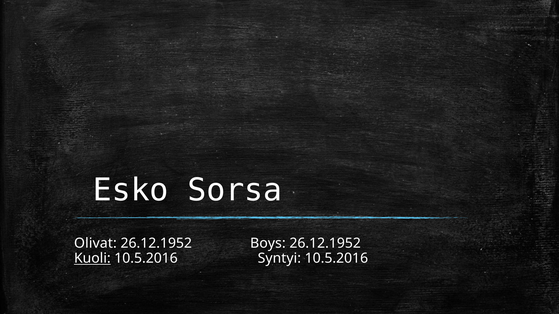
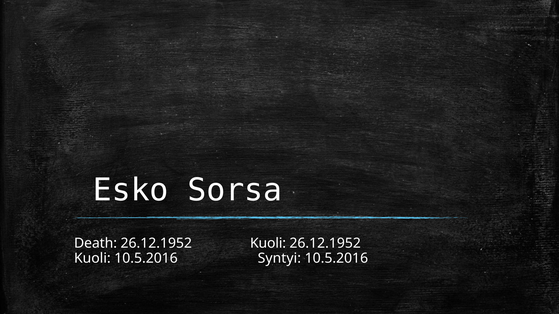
Olivat: Olivat -> Death (96, 244)
Boys: Boys -> Kuoli (268, 244)
Kuoli underline: present -> none (92, 259)
